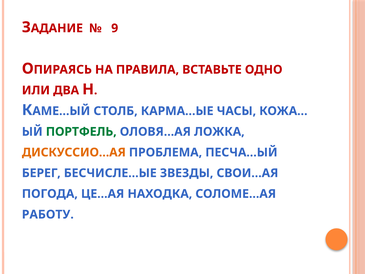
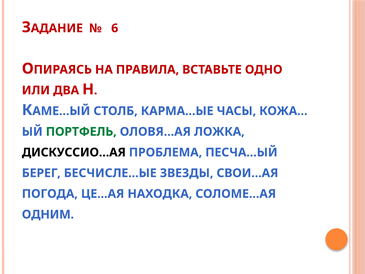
9: 9 -> 6 (115, 28)
ДИСКУССИО…АЯ colour: orange -> black (74, 152)
РАБОТУ: РАБОТУ -> ОДНИМ (48, 214)
